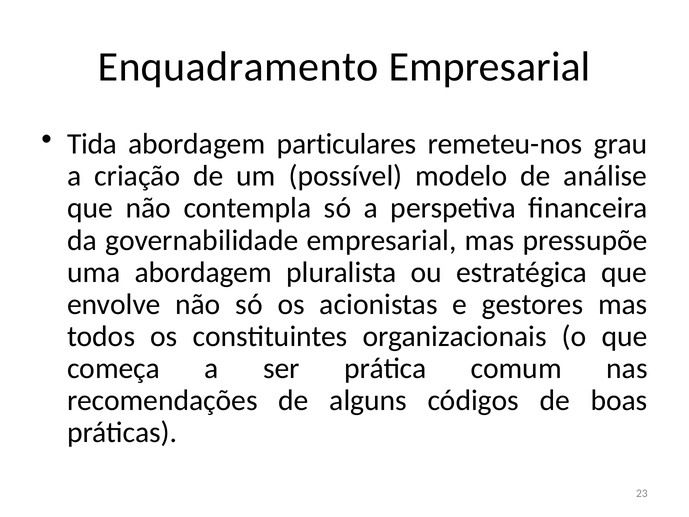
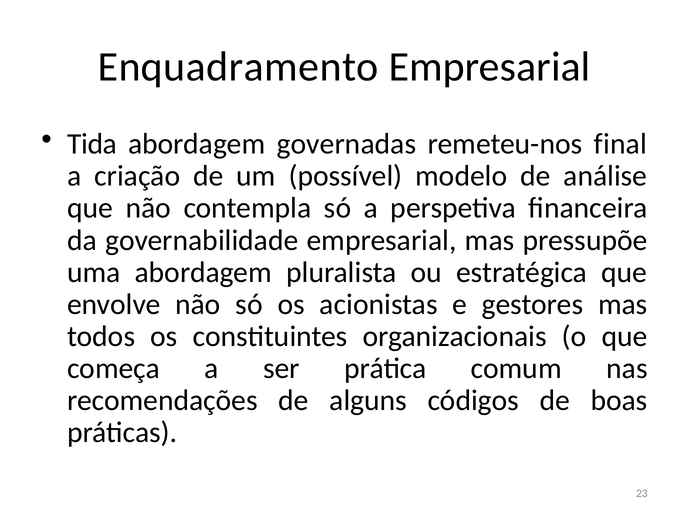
particulares: particulares -> governadas (347, 144)
grau: grau -> final (621, 144)
